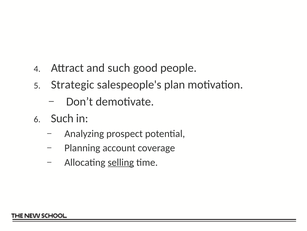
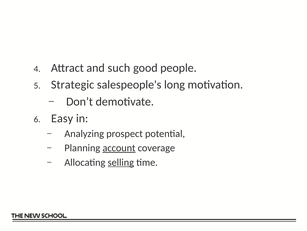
plan: plan -> long (175, 84)
Such: Such -> Easy (62, 118)
account underline: none -> present (119, 148)
